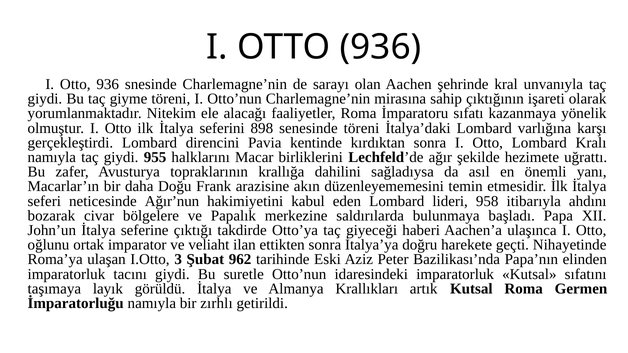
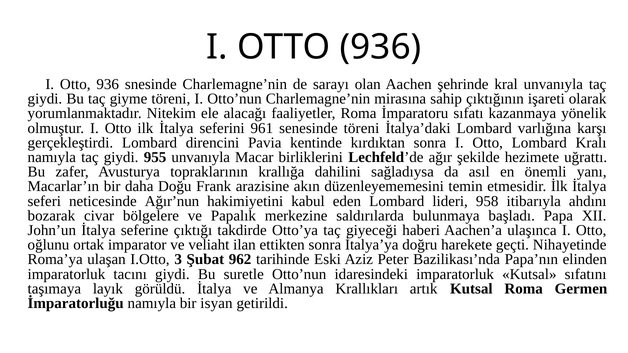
898: 898 -> 961 (262, 128)
955 halklarını: halklarını -> unvanıyla (201, 157)
zırhlı: zırhlı -> isyan (216, 304)
